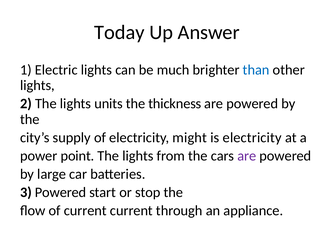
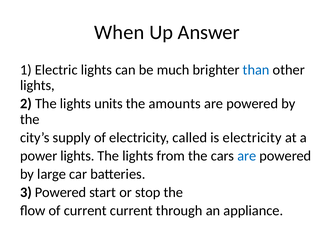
Today: Today -> When (119, 32)
thickness: thickness -> amounts (175, 104)
might: might -> called (190, 137)
power point: point -> lights (77, 155)
are colour: purple -> blue (247, 155)
